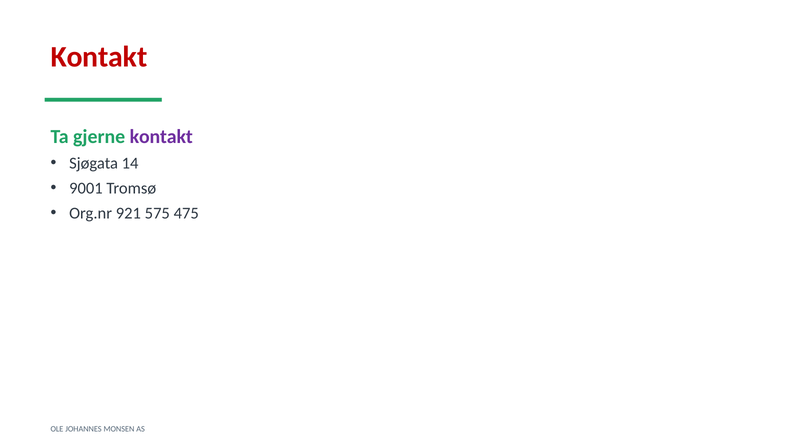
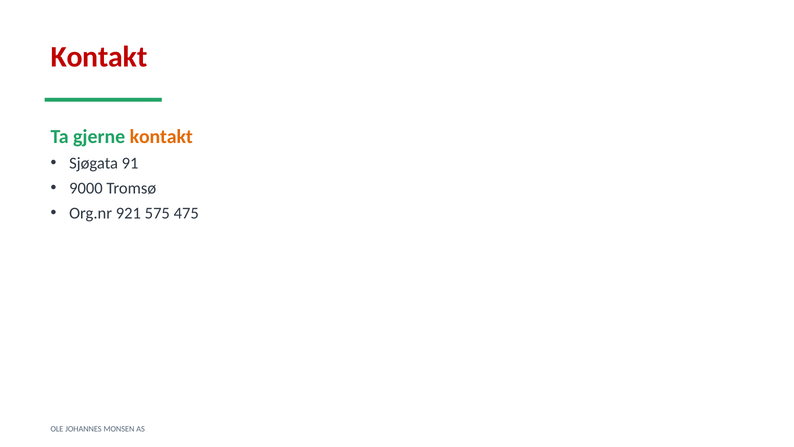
kontakt colour: purple -> orange (161, 137)
14: 14 -> 91 (130, 163)
9001: 9001 -> 9000 (86, 188)
